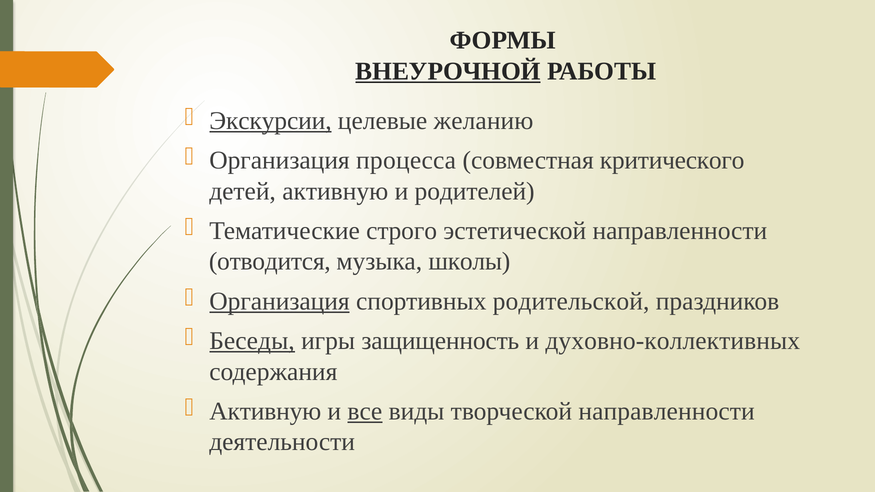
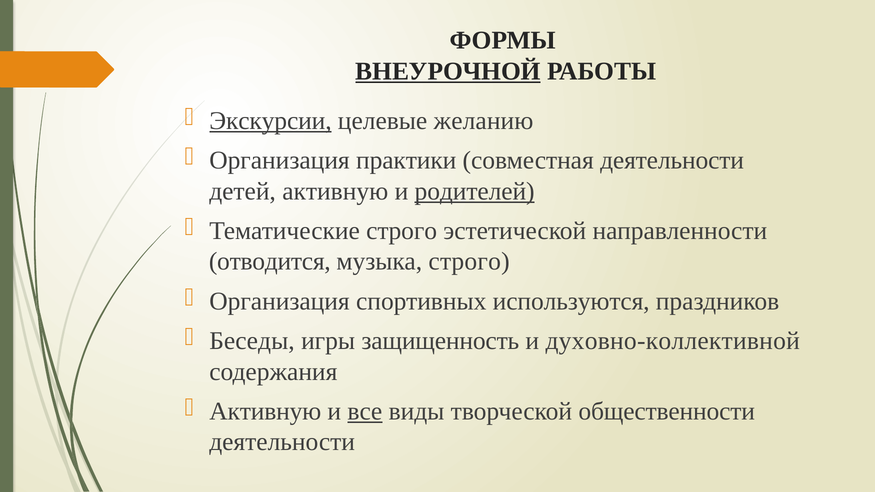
процесса: процесса -> практики (406, 161)
совместная критического: критического -> деятельности (672, 161)
родителей underline: none -> present (475, 191)
музыка школы: школы -> строго (469, 262)
Организация underline: present -> none (279, 301)
родительской: родительской -> используются (571, 301)
Беседы underline: present -> none (252, 341)
духовно-коллективных: духовно-коллективных -> духовно-коллективной (673, 341)
творческой направленности: направленности -> общественности (667, 411)
